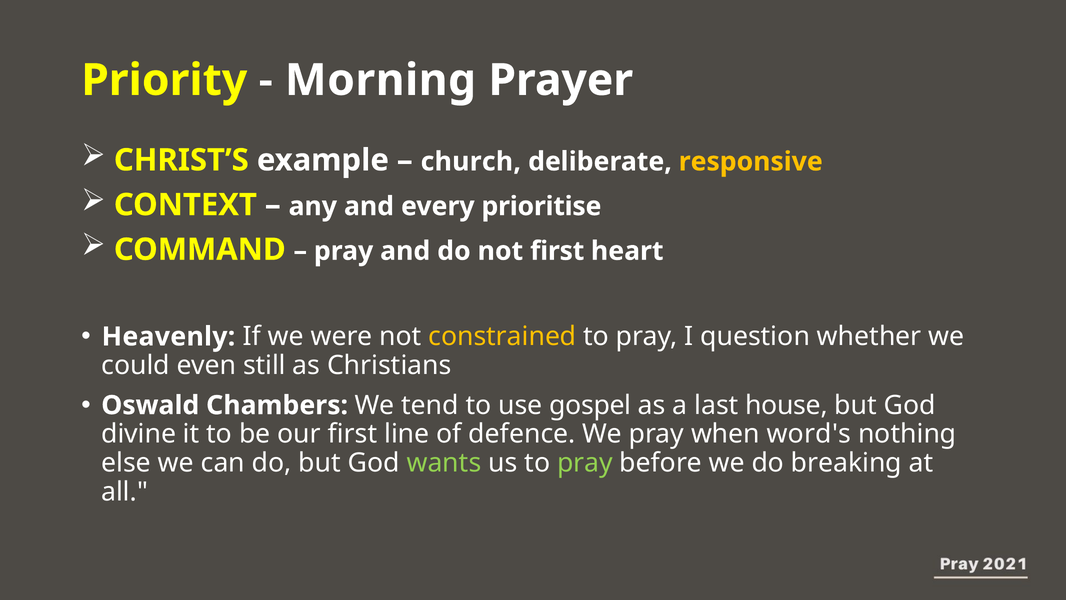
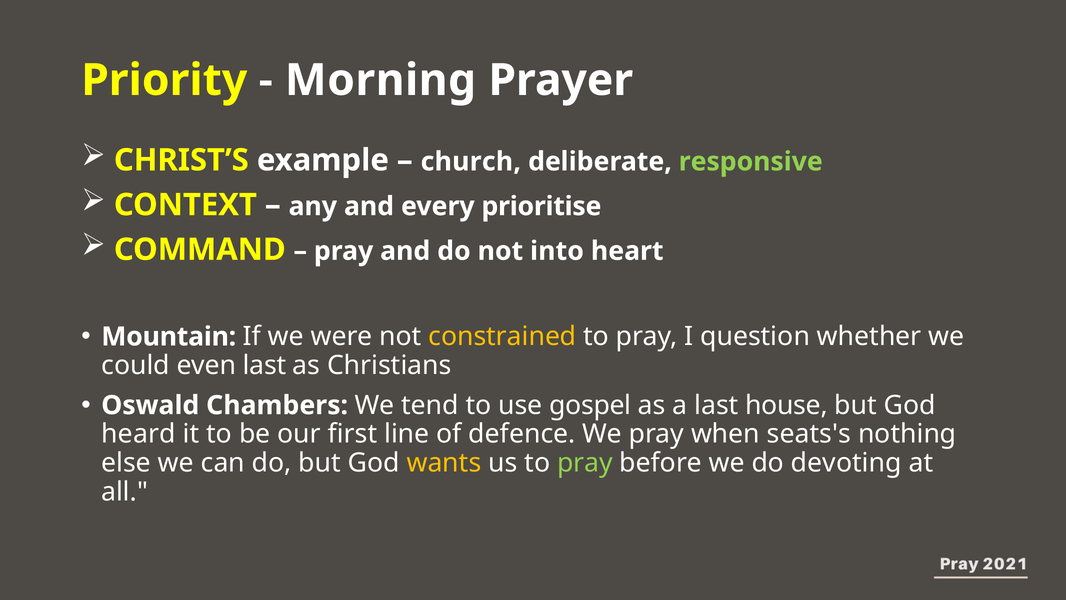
responsive colour: yellow -> light green (751, 162)
not first: first -> into (557, 251)
Heavenly: Heavenly -> Mountain (169, 336)
even still: still -> last (264, 365)
divine: divine -> heard (139, 434)
word's: word's -> seats's (809, 434)
wants colour: light green -> yellow (444, 463)
breaking: breaking -> devoting (846, 463)
